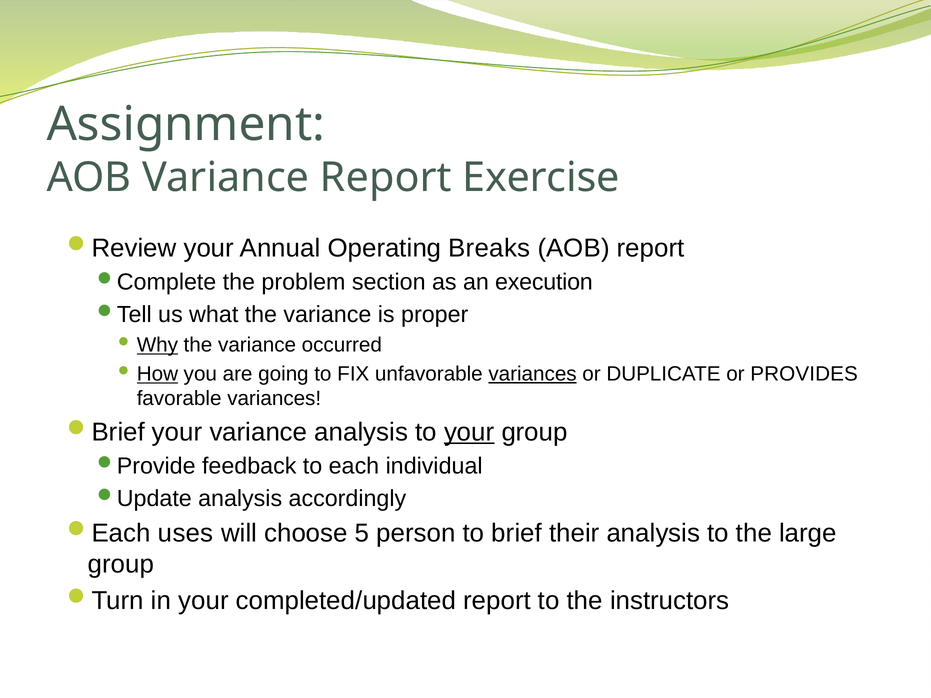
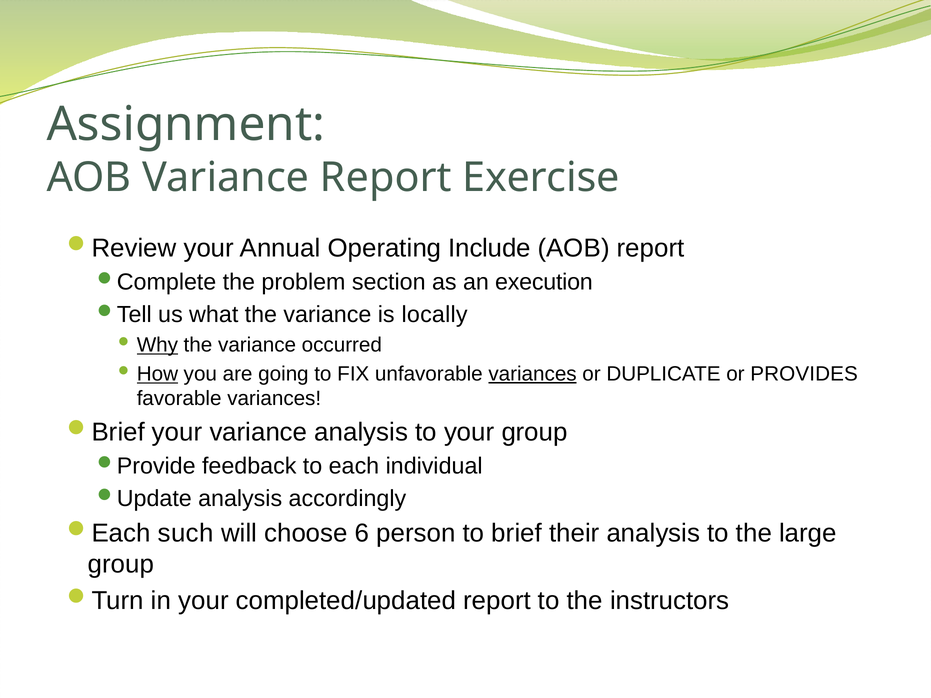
Breaks: Breaks -> Include (490, 248)
proper: proper -> locally (435, 315)
your underline: present -> none (469, 432)
uses: uses -> such (186, 534)
5: 5 -> 6 (362, 534)
